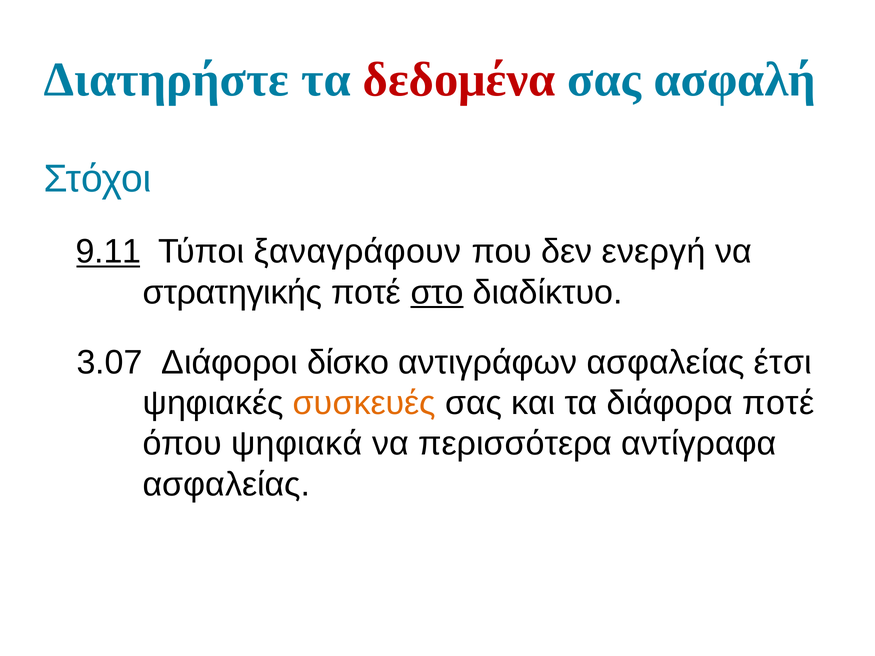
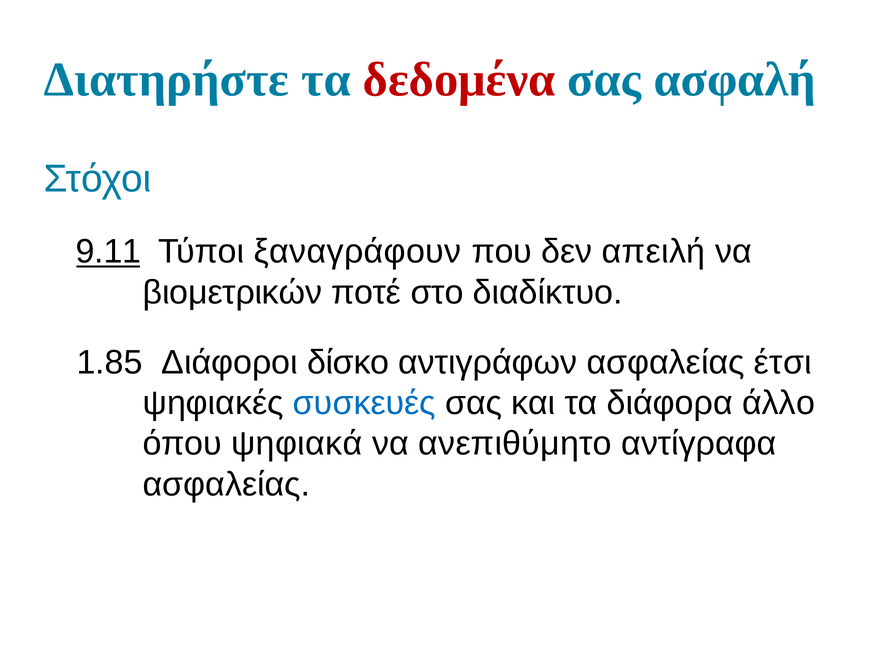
ενεργή: ενεργή -> απειλή (654, 252)
στρατηγικής: στρατηγικής -> βιομετρικών (232, 293)
στο underline: present -> none (437, 293)
3.07: 3.07 -> 1.85 (110, 362)
συσκευές colour: orange -> blue (364, 403)
διάφορα ποτέ: ποτέ -> άλλο (778, 403)
περισσότερα: περισσότερα -> ανεπιθύμητο (515, 444)
